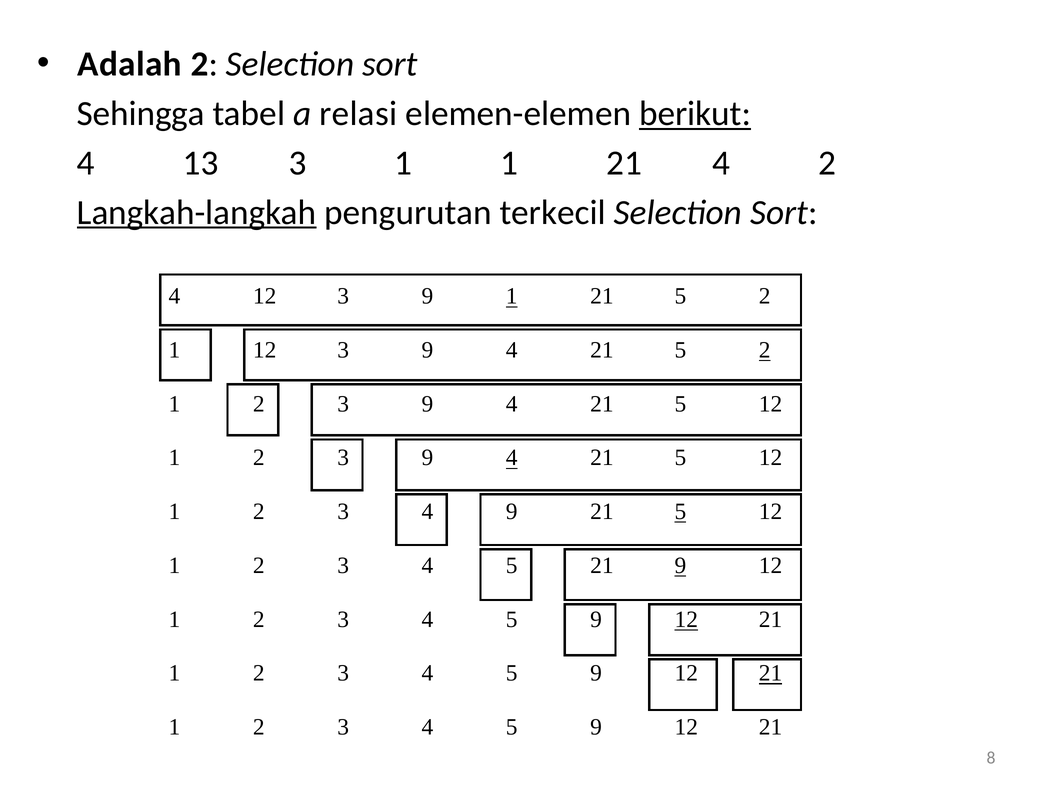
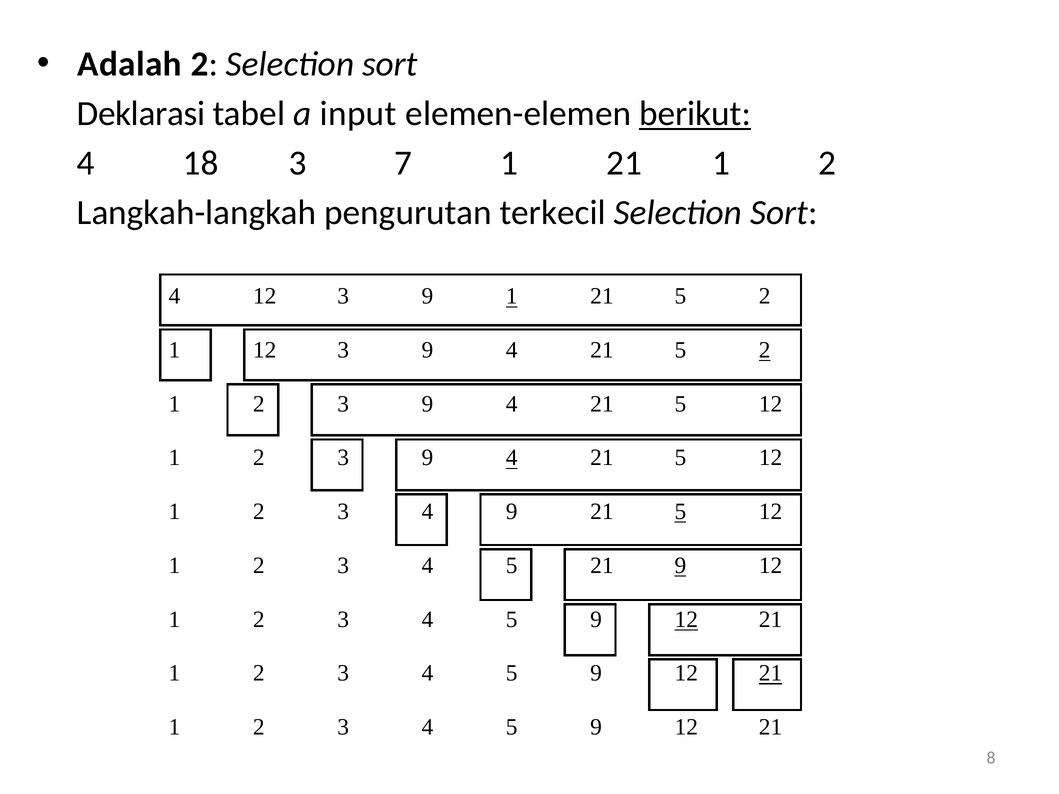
Sehingga: Sehingga -> Deklarasi (141, 114)
relasi: relasi -> input (358, 114)
13: 13 -> 18 (201, 163)
3 1: 1 -> 7 (403, 163)
1 21 4: 4 -> 1 (721, 163)
Langkah-langkah underline: present -> none (197, 212)
